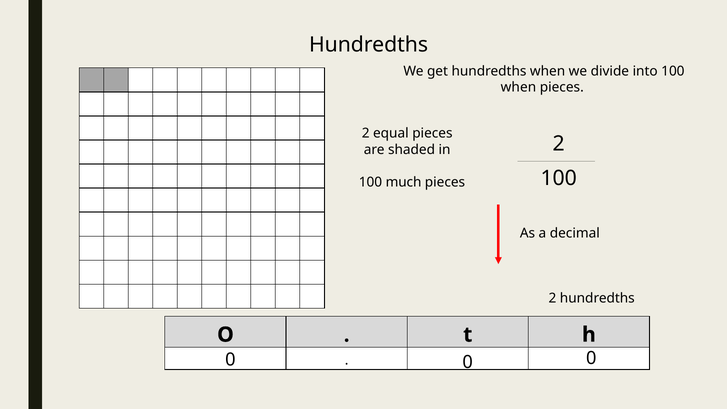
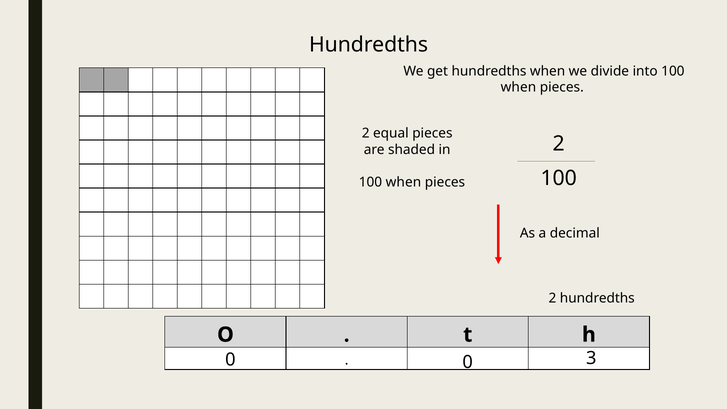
much: much -> when (403, 182)
0 0 0: 0 -> 3 (591, 358)
